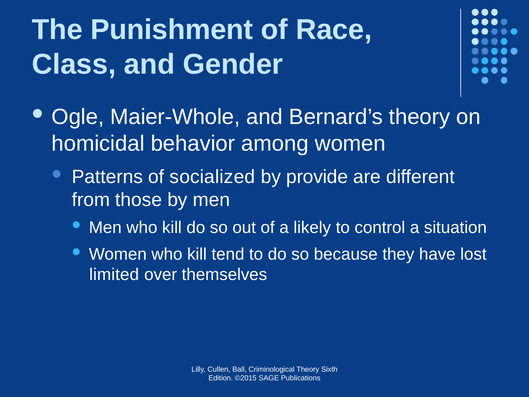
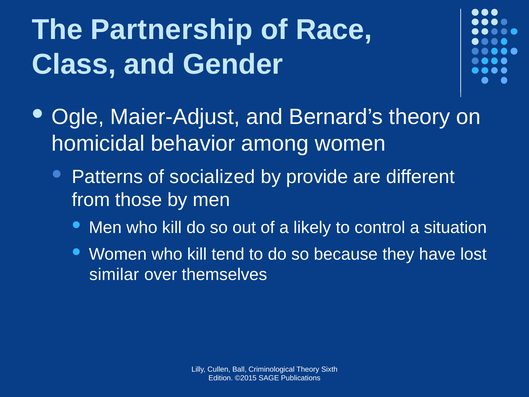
Punishment: Punishment -> Partnership (172, 30)
Maier-Whole: Maier-Whole -> Maier-Adjust (175, 117)
limited: limited -> similar (114, 275)
